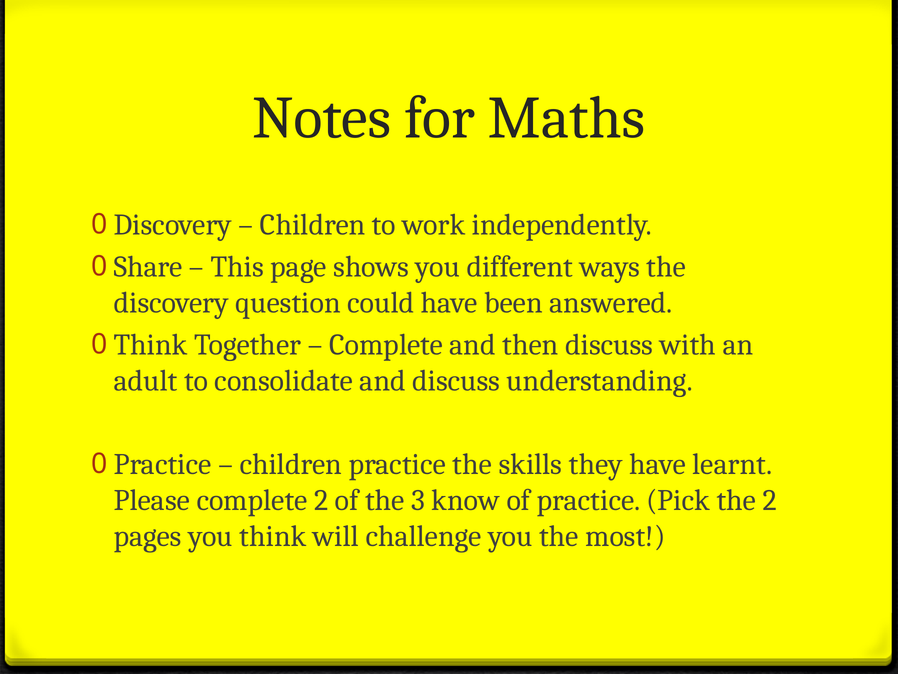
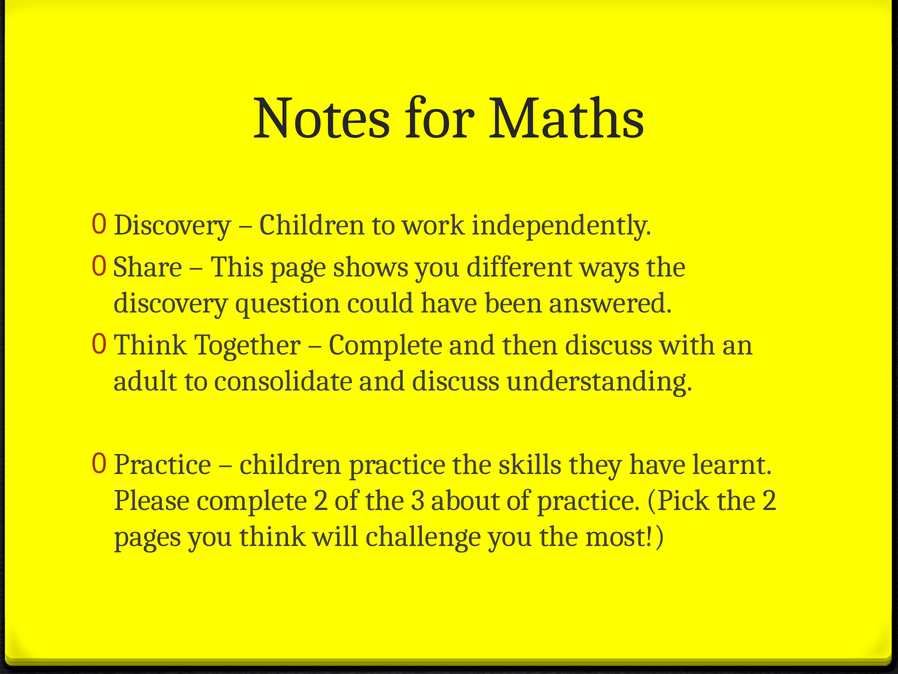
know: know -> about (466, 500)
